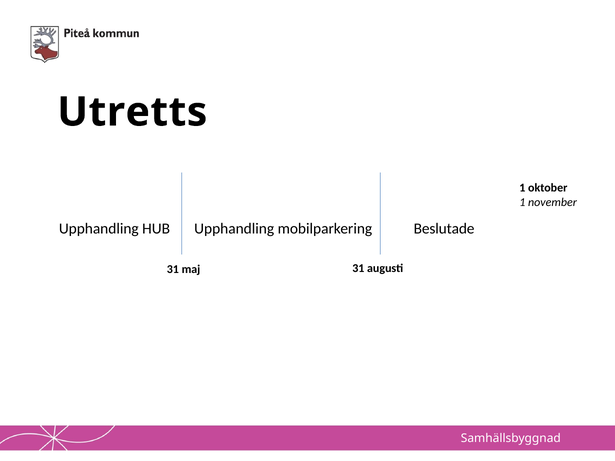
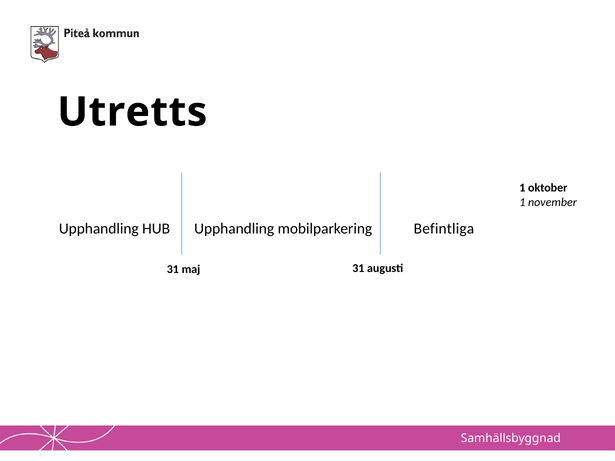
Beslutade: Beslutade -> Befintliga (444, 229)
